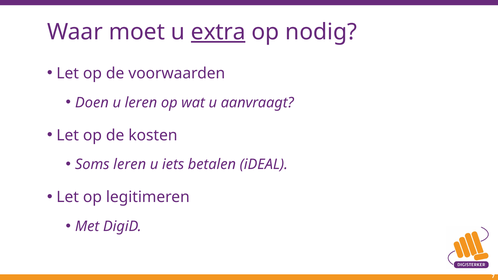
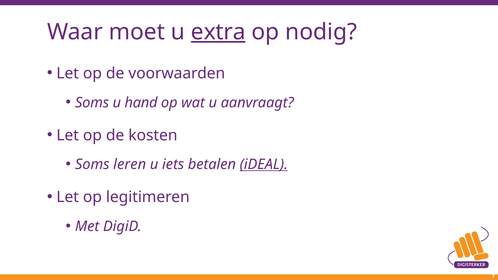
Doen: Doen -> Soms (92, 103)
u leren: leren -> hand (141, 103)
iDEAL underline: none -> present (264, 165)
